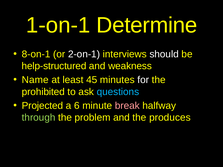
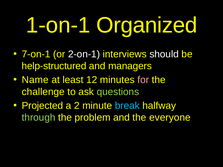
Determine: Determine -> Organized (147, 25)
8-on-1: 8-on-1 -> 7-on-1 (36, 54)
weakness: weakness -> managers (130, 66)
45: 45 -> 12 (92, 80)
for colour: white -> pink (143, 80)
prohibited: prohibited -> challenge (43, 92)
questions colour: light blue -> light green (118, 92)
6: 6 -> 2 (77, 106)
break colour: pink -> light blue (127, 106)
produces: produces -> everyone (170, 118)
